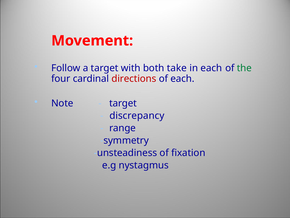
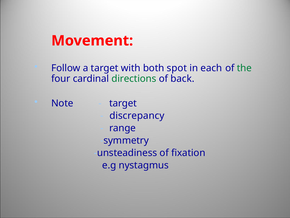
take: take -> spot (177, 68)
directions colour: red -> green (134, 78)
of each: each -> back (182, 78)
